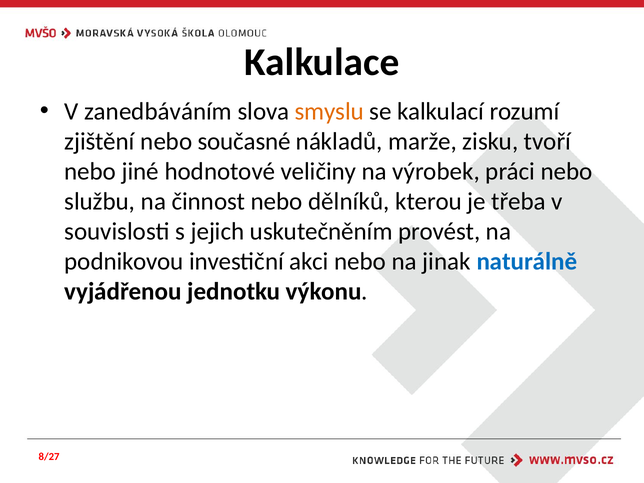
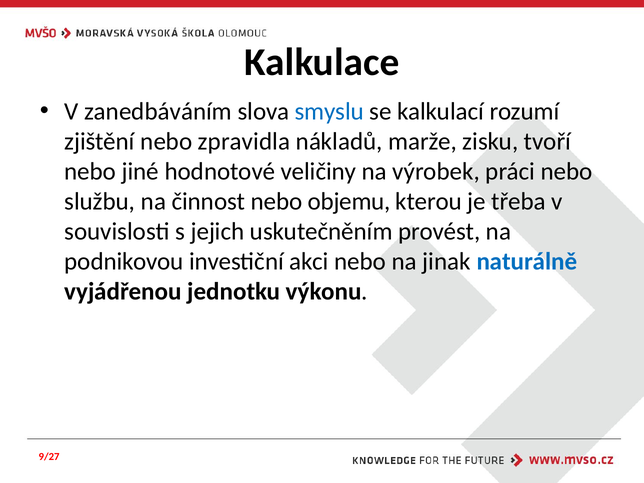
smyslu colour: orange -> blue (329, 111)
současné: současné -> zpravidla (244, 141)
dělníků: dělníků -> objemu (349, 201)
8/27: 8/27 -> 9/27 (49, 457)
